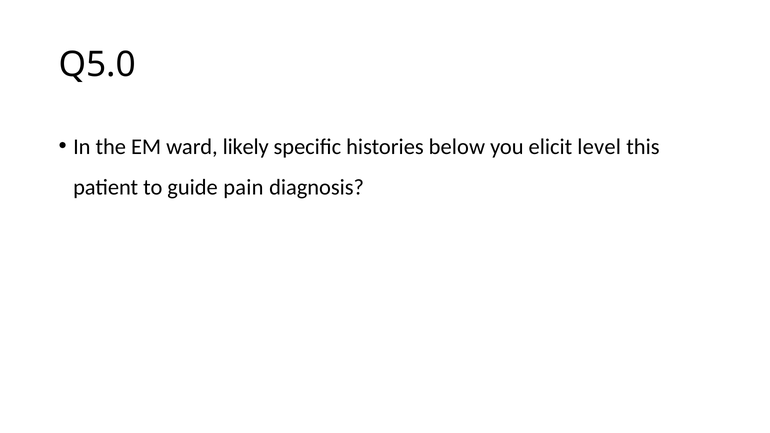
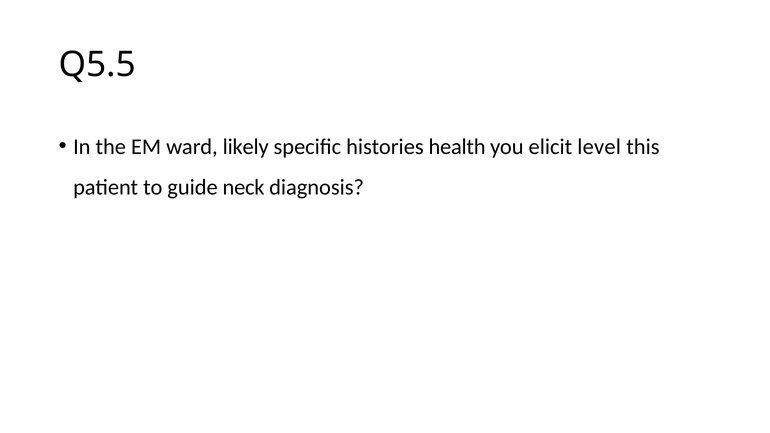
Q5.0: Q5.0 -> Q5.5 (97, 65)
below: below -> health (457, 147)
pain: pain -> neck (244, 187)
